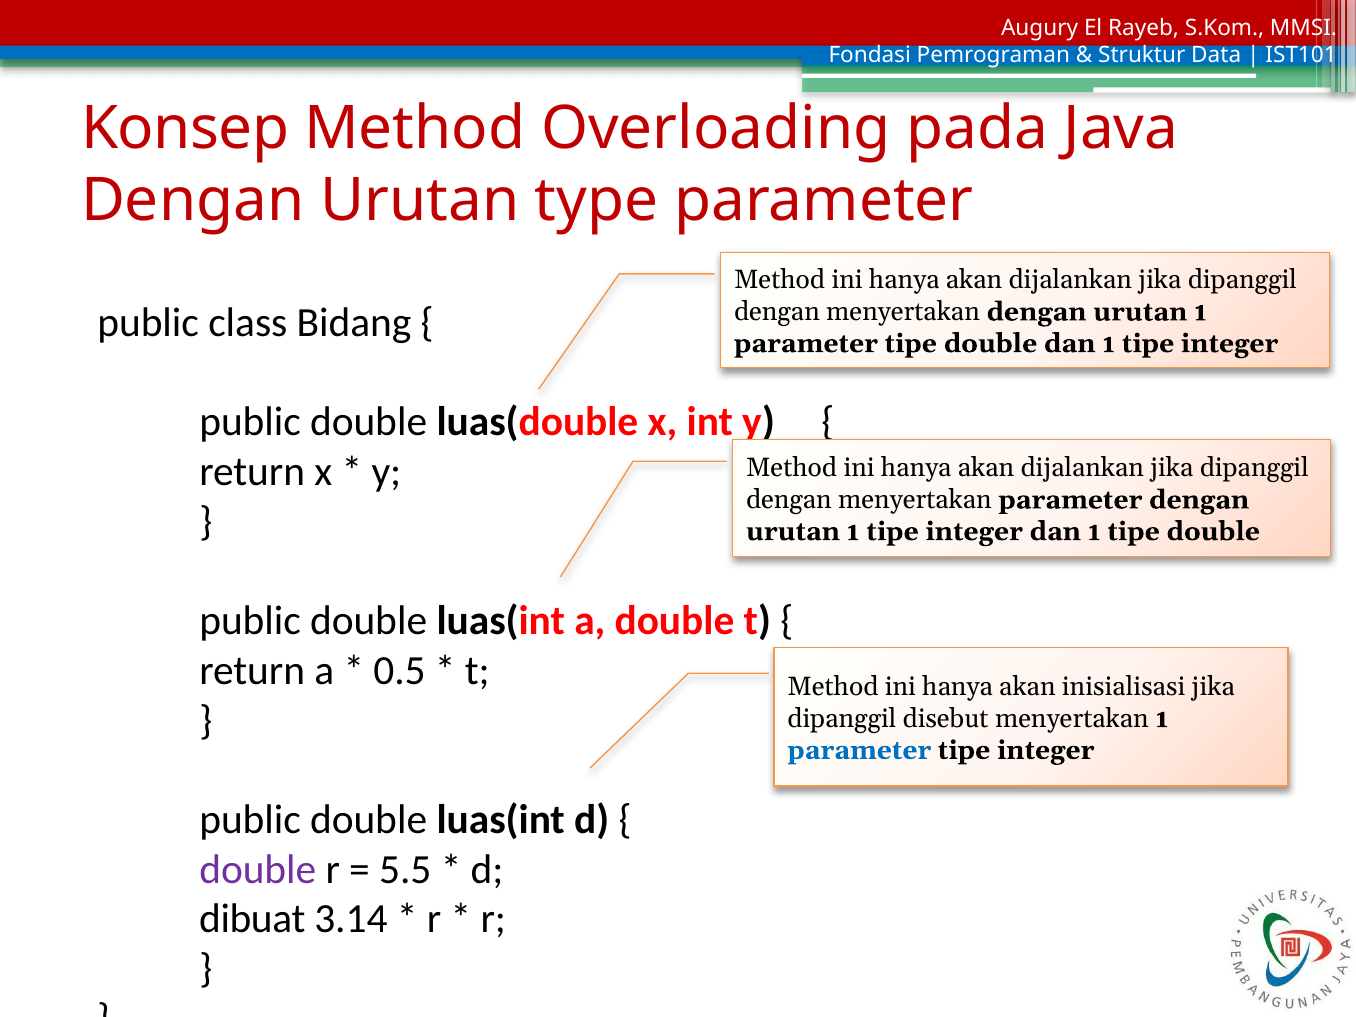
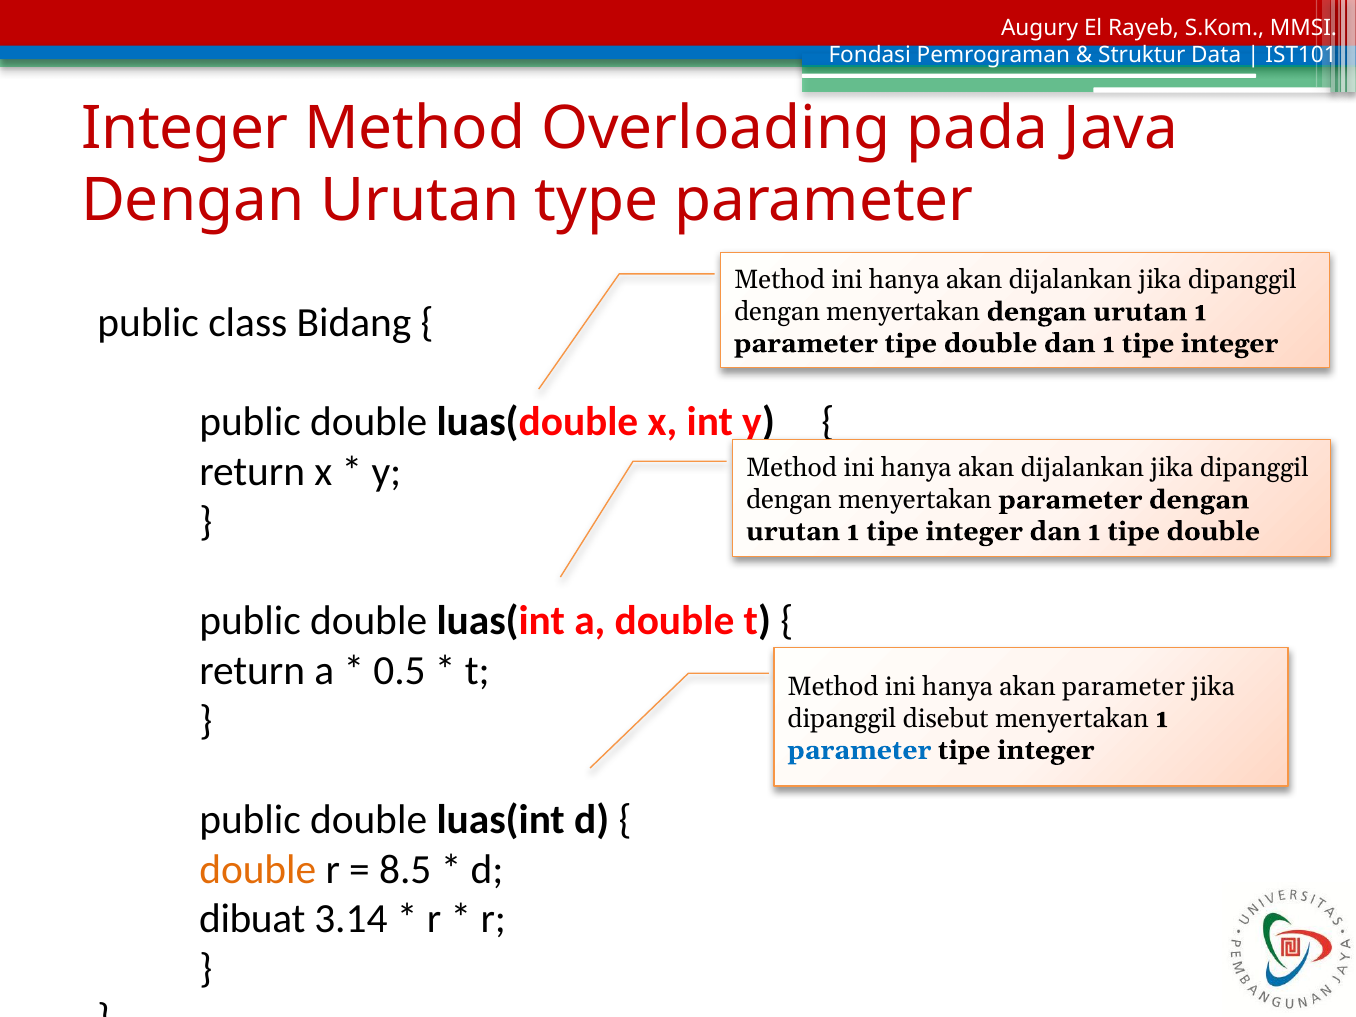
Konsep: Konsep -> Integer (185, 128)
akan inisialisasi: inisialisasi -> parameter (1124, 687)
double colour: purple -> orange (258, 869)
5.5: 5.5 -> 8.5 (405, 869)
